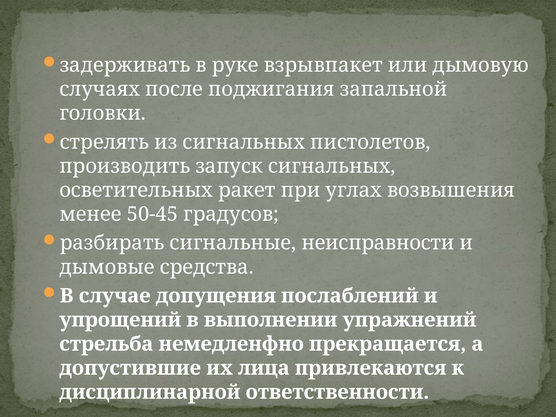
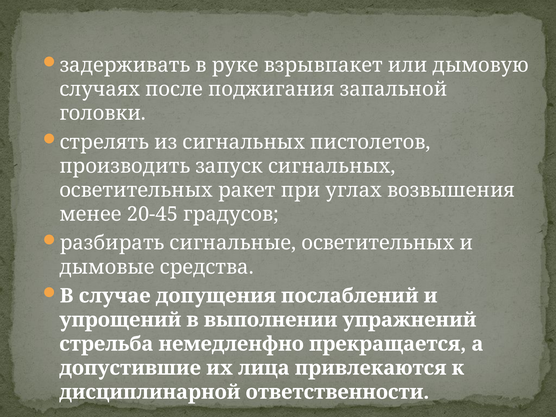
50-45: 50-45 -> 20-45 (152, 214)
сигнальные неисправности: неисправности -> осветительных (378, 243)
